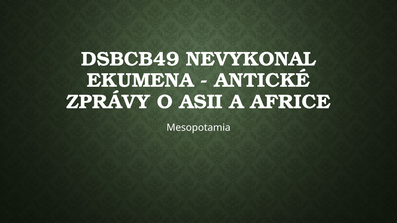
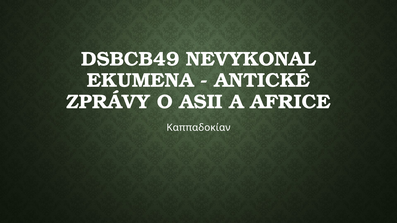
Mesopotamia: Mesopotamia -> Καππαδοκίαν (198, 128)
